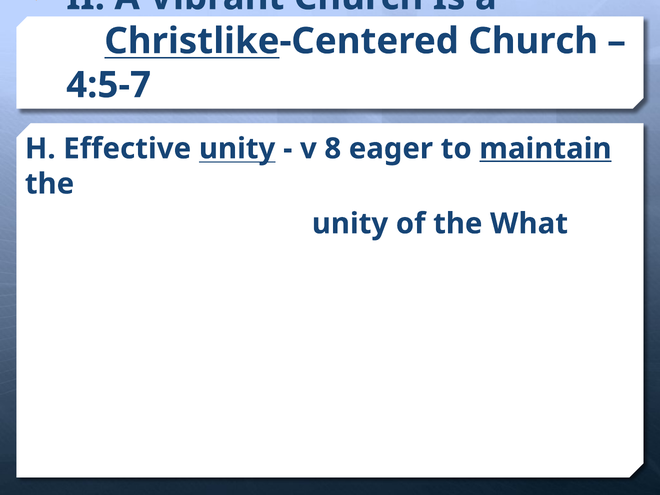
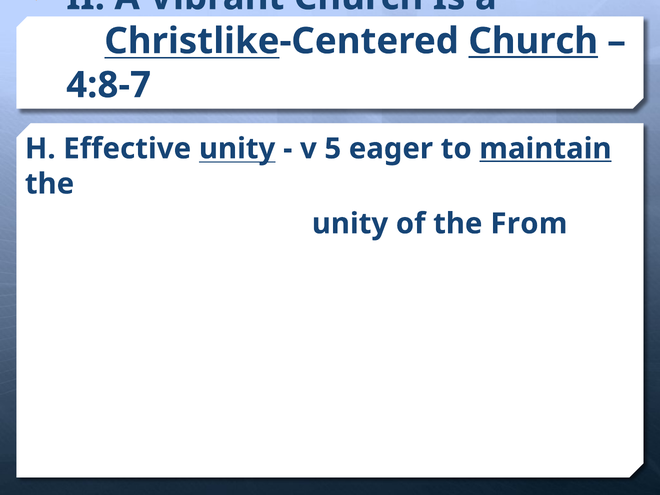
Church underline: none -> present (533, 41)
4:5-7: 4:5-7 -> 4:8-7 (109, 85)
8: 8 -> 5 (333, 149)
What: What -> From (529, 224)
